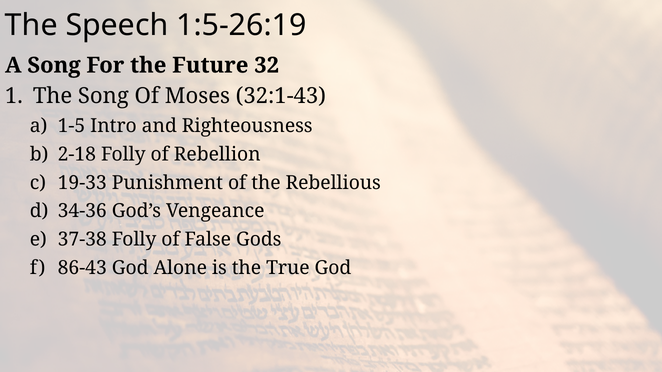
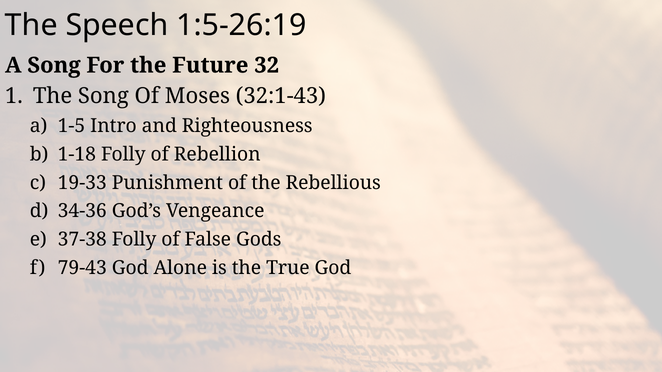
2-18: 2-18 -> 1-18 (77, 154)
86-43: 86-43 -> 79-43 (82, 268)
